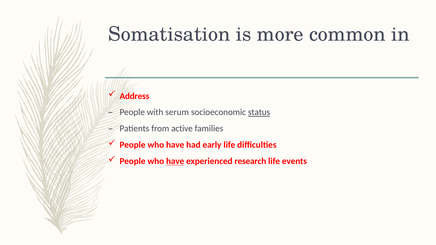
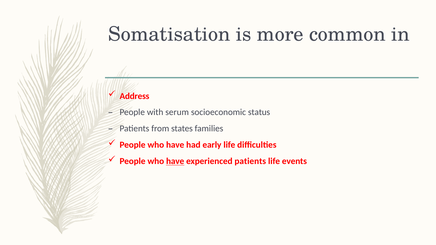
status underline: present -> none (259, 112)
active: active -> states (182, 129)
experienced research: research -> patients (250, 161)
